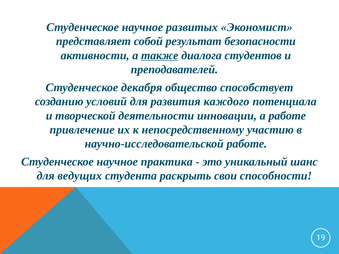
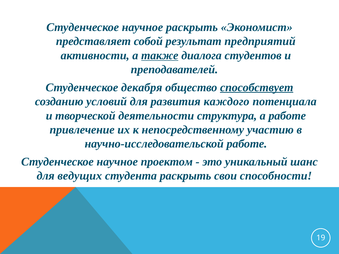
научное развитых: развитых -> раскрыть (192, 27)
безопасности: безопасности -> предприятий (260, 41)
способствует underline: none -> present (257, 87)
инновации: инновации -> структура (227, 116)
практика: практика -> проектом (167, 162)
